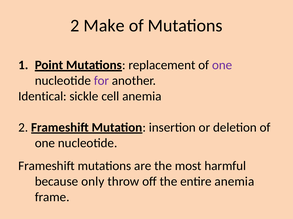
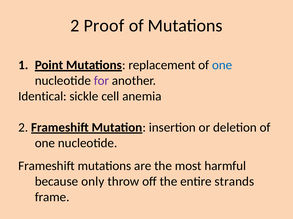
Make: Make -> Proof (104, 26)
one colour: purple -> blue (222, 65)
entire anemia: anemia -> strands (234, 182)
